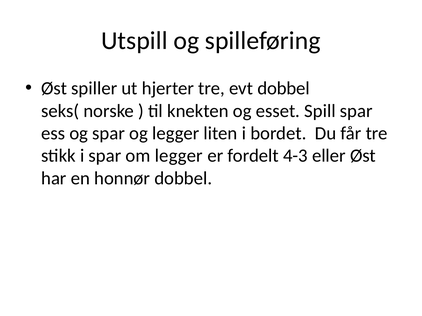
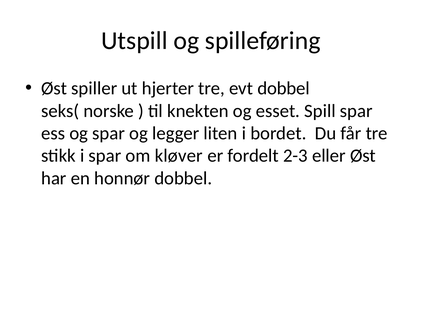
om legger: legger -> kløver (179, 156)
4-3: 4-3 -> 2-3 (295, 156)
